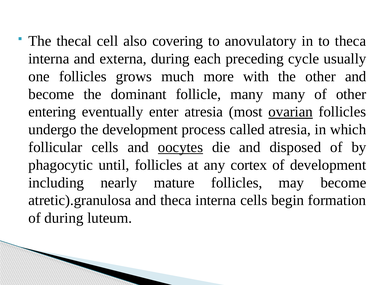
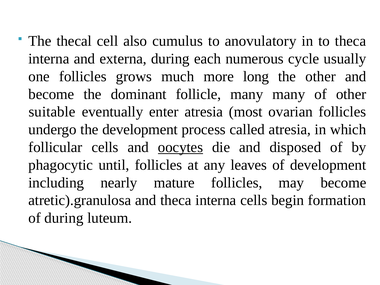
covering: covering -> cumulus (178, 41)
preceding: preceding -> numerous (255, 59)
with: with -> long (256, 76)
entering: entering -> suitable (52, 112)
ovarian underline: present -> none (291, 112)
cortex: cortex -> leaves (249, 165)
